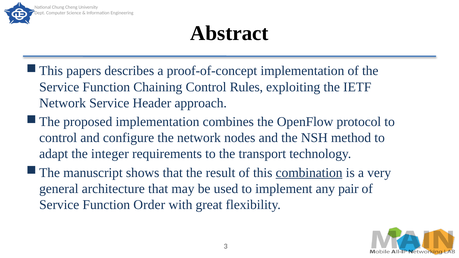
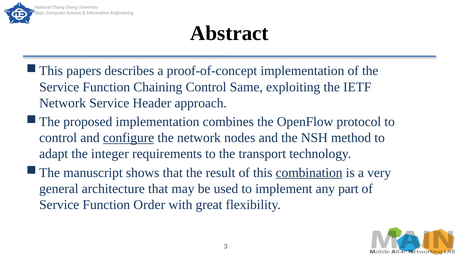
Rules: Rules -> Same (246, 87)
configure underline: none -> present (129, 138)
pair: pair -> part (348, 189)
